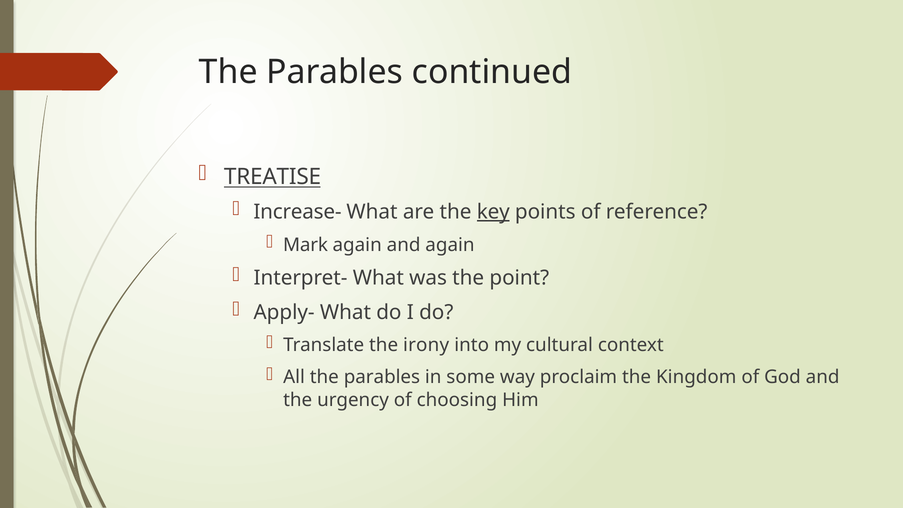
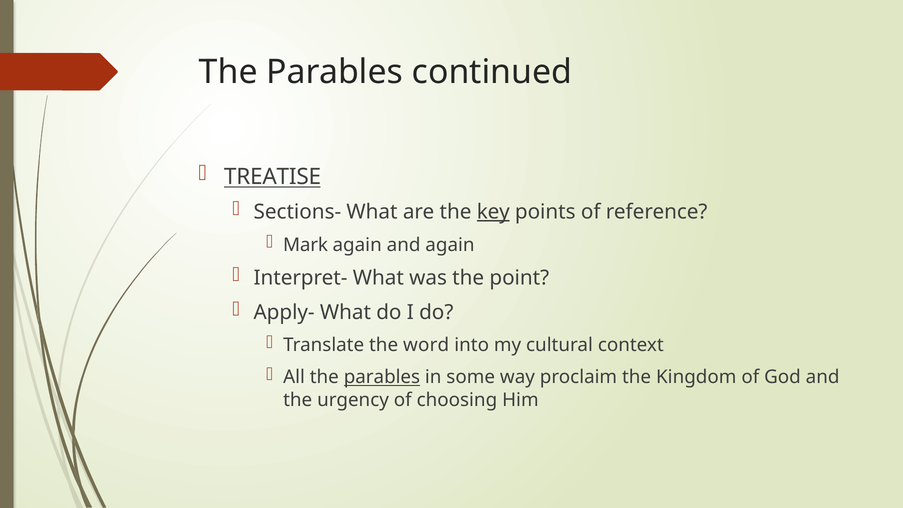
Increase-: Increase- -> Sections- (297, 212)
irony: irony -> word (426, 345)
parables underline: none -> present (382, 377)
